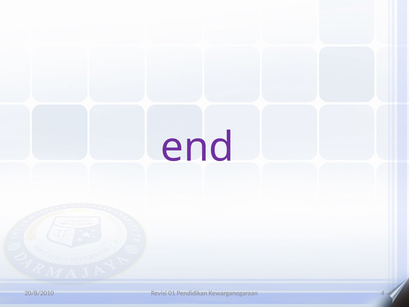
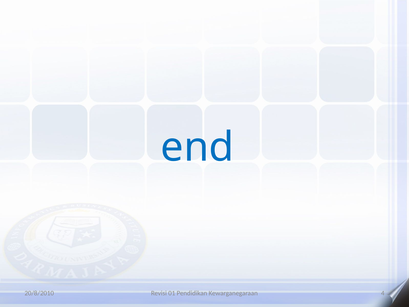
end colour: purple -> blue (197, 147)
